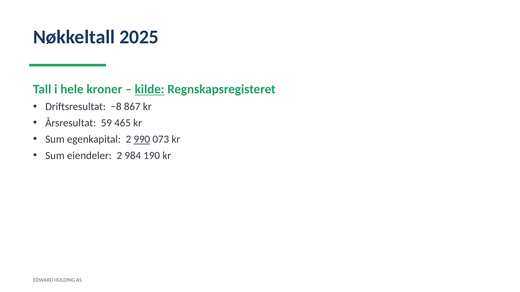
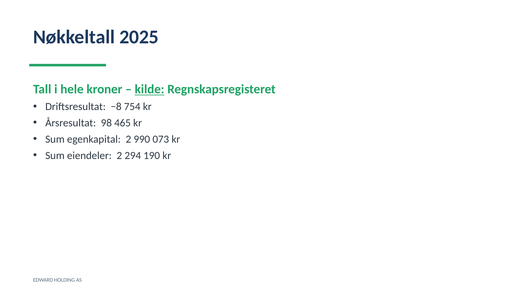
867: 867 -> 754 (132, 107)
59: 59 -> 98 (106, 123)
990 underline: present -> none (142, 139)
984: 984 -> 294 (133, 156)
